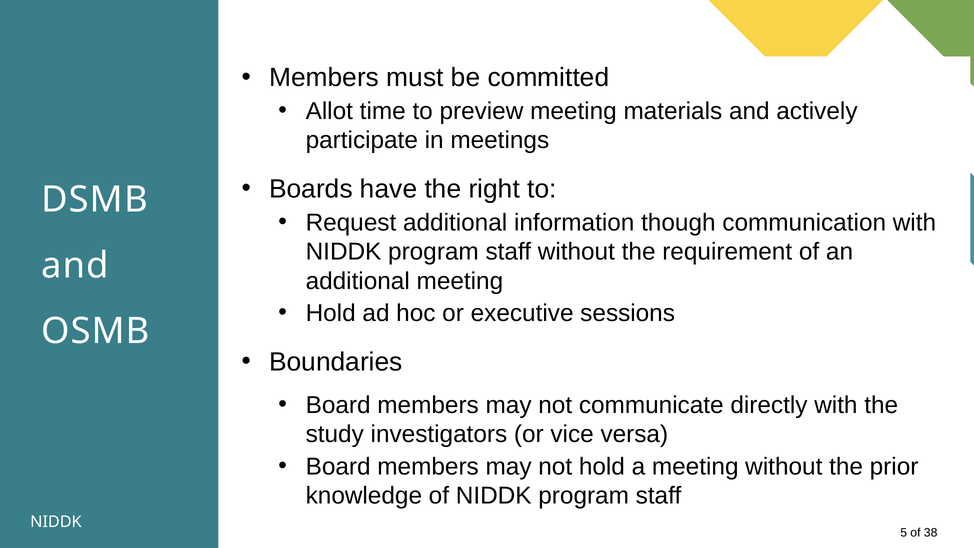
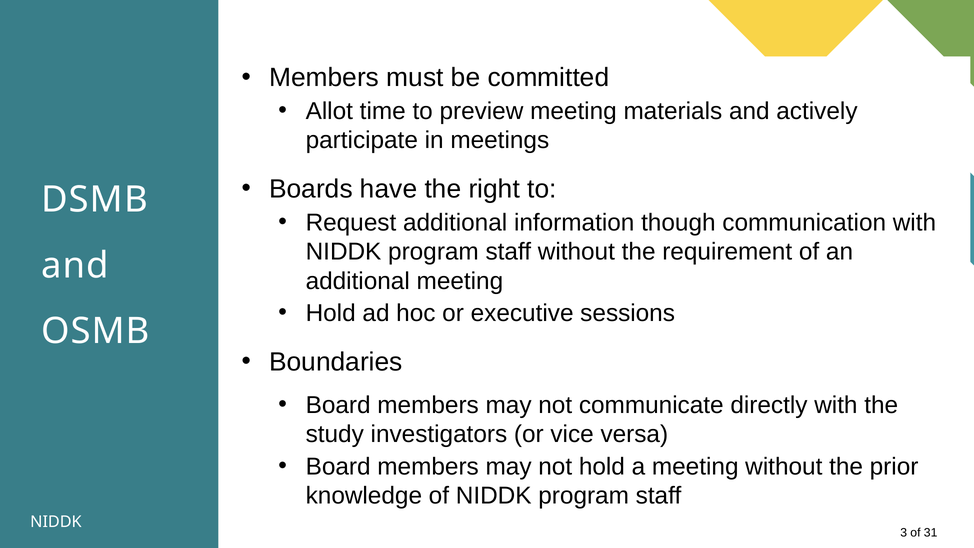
5: 5 -> 3 (904, 533)
38: 38 -> 31 (931, 533)
